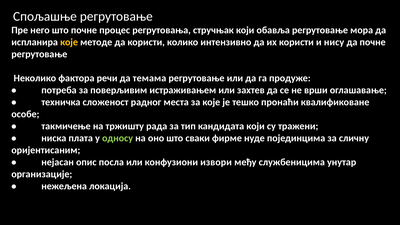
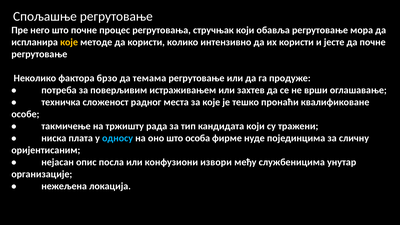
нису: нису -> јесте (334, 42)
речи: речи -> брзо (107, 78)
односу colour: light green -> light blue (118, 138)
сваки: сваки -> особа (198, 138)
